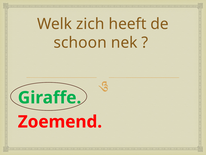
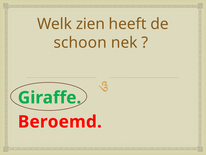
zich: zich -> zien (90, 24)
Zoemend: Zoemend -> Beroemd (60, 121)
